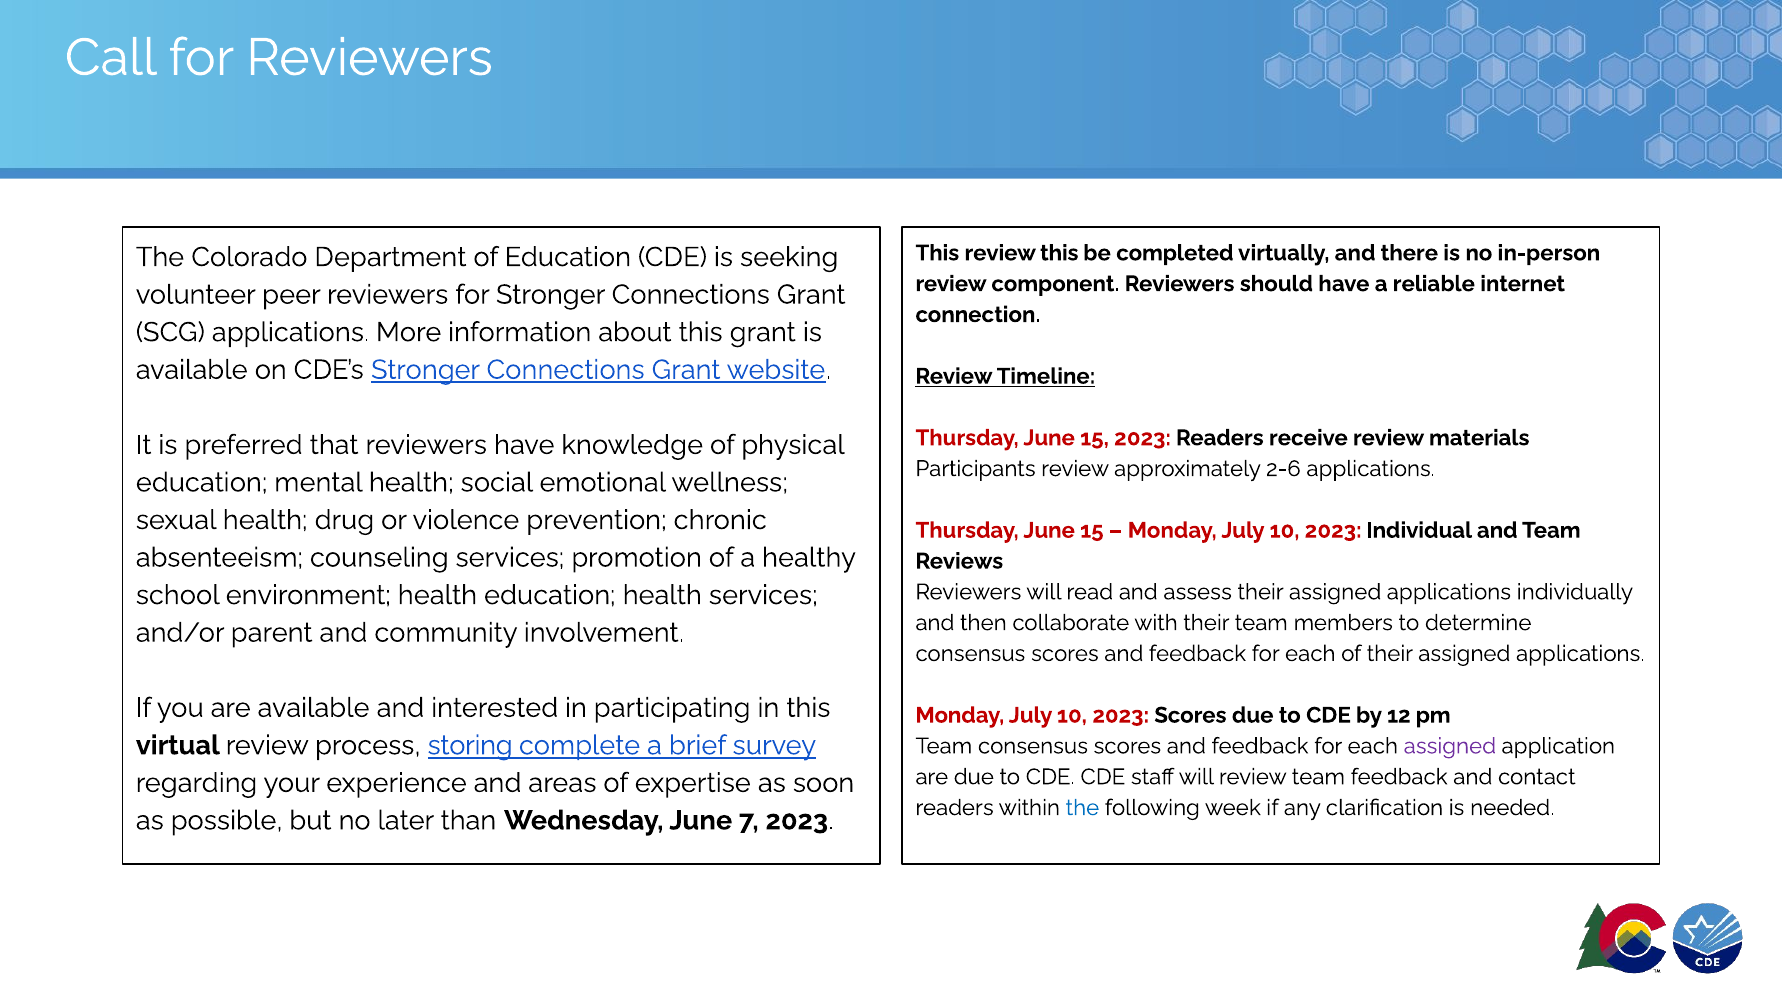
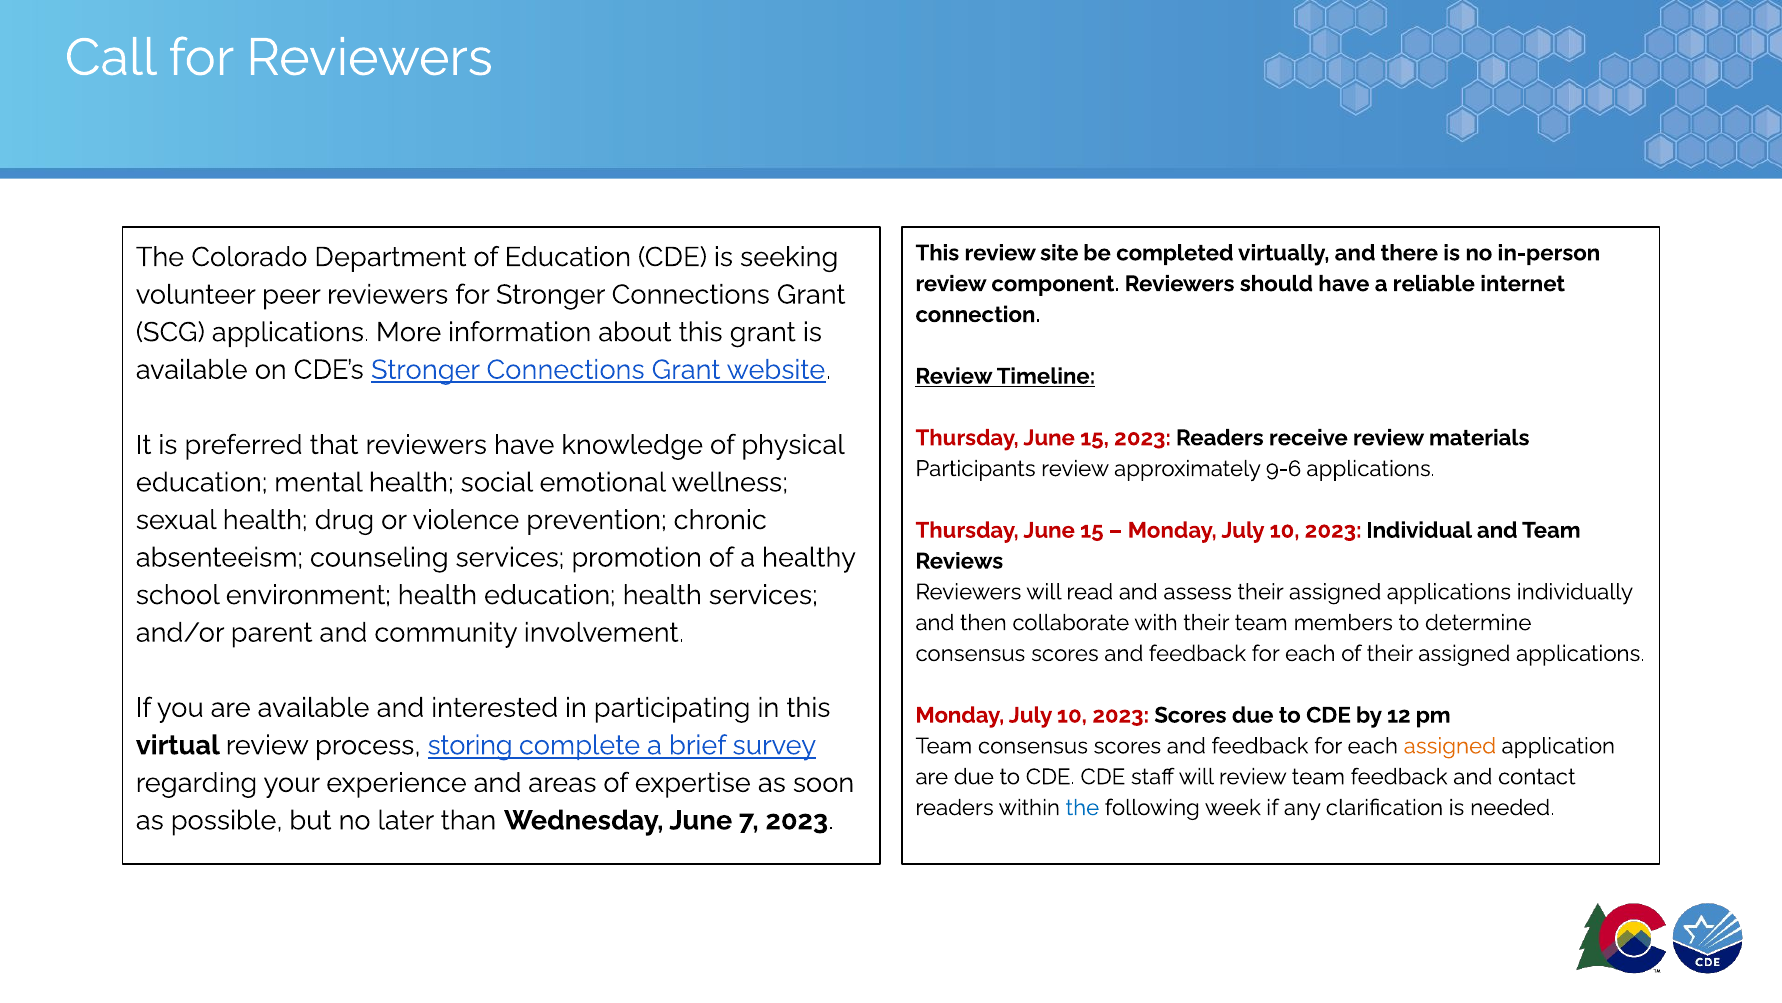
review this: this -> site (1059, 253)
2-6: 2-6 -> 9-6 (1284, 468)
assigned colour: purple -> orange (1450, 746)
